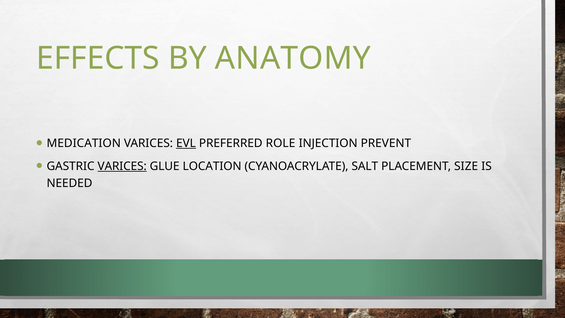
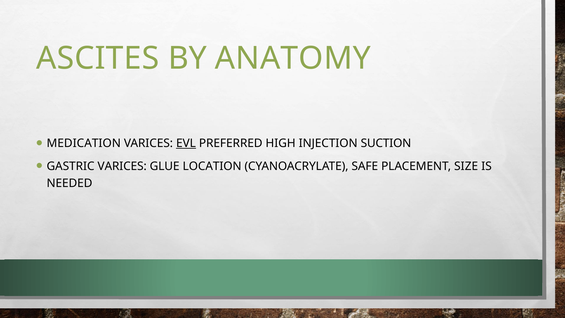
EFFECTS: EFFECTS -> ASCITES (98, 58)
ROLE: ROLE -> HIGH (281, 143)
PREVENT: PREVENT -> SUCTION (386, 143)
VARICES underline: present -> none (122, 166)
SALT: SALT -> SAFE (365, 166)
